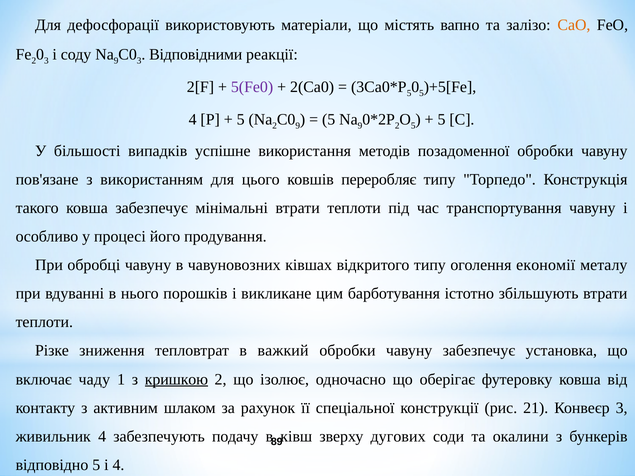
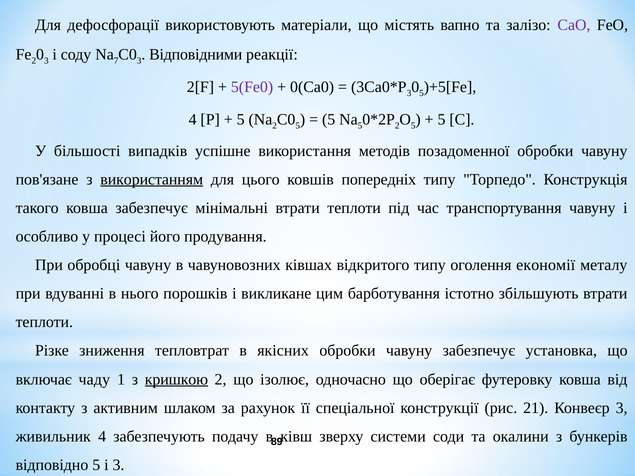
CaO colour: orange -> purple (574, 25)
9: 9 -> 7 (116, 61)
2(Ca0: 2(Ca0 -> 0(Ca0 (312, 87)
5: 5 -> 3 (409, 93)
9: 9 -> 5 (298, 126)
9: 9 -> 5 (360, 126)
використанням underline: none -> present (152, 179)
переробляє: переробляє -> попередніх (379, 179)
важкий: важкий -> якісних (283, 351)
дугових: дугових -> системи (398, 437)
і 4: 4 -> 3 (119, 465)
